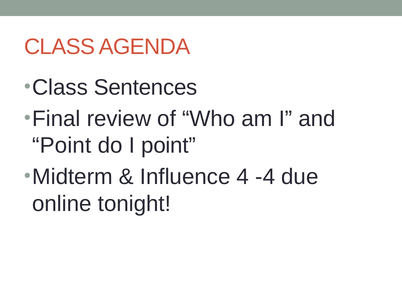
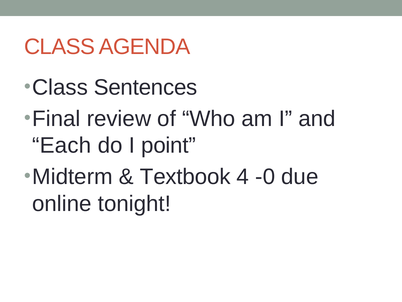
Point: Point -> Each (62, 145)
Influence: Influence -> Textbook (185, 177)
-4: -4 -> -0 (265, 177)
